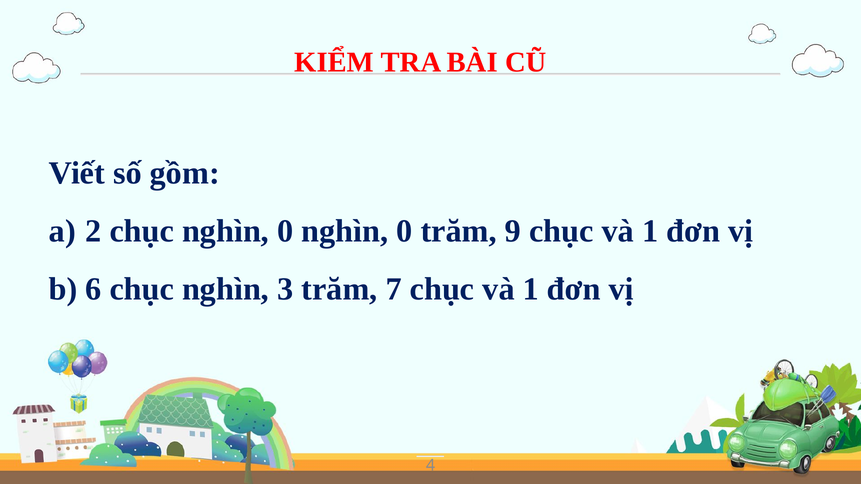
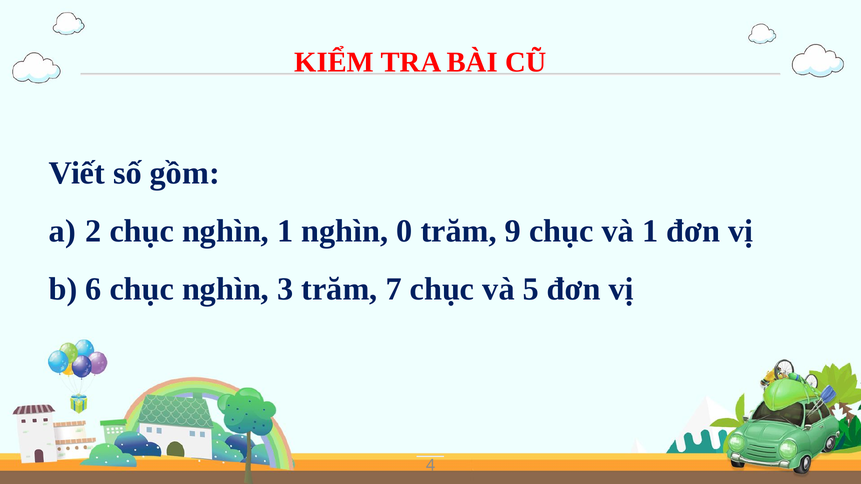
chục nghìn 0: 0 -> 1 (285, 231)
7 chục và 1: 1 -> 5 (531, 289)
